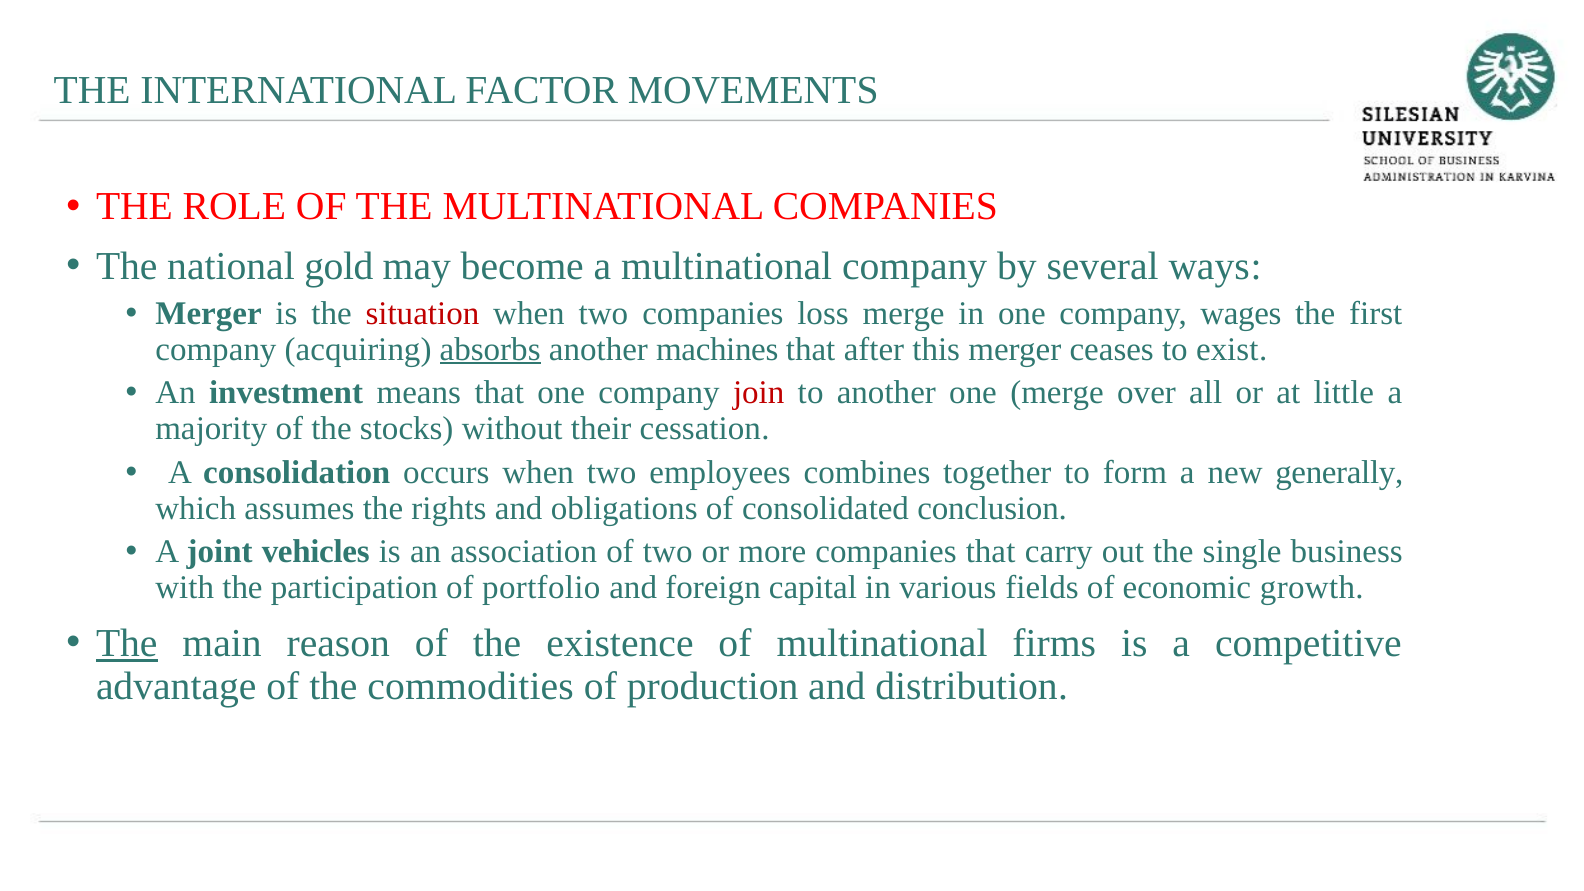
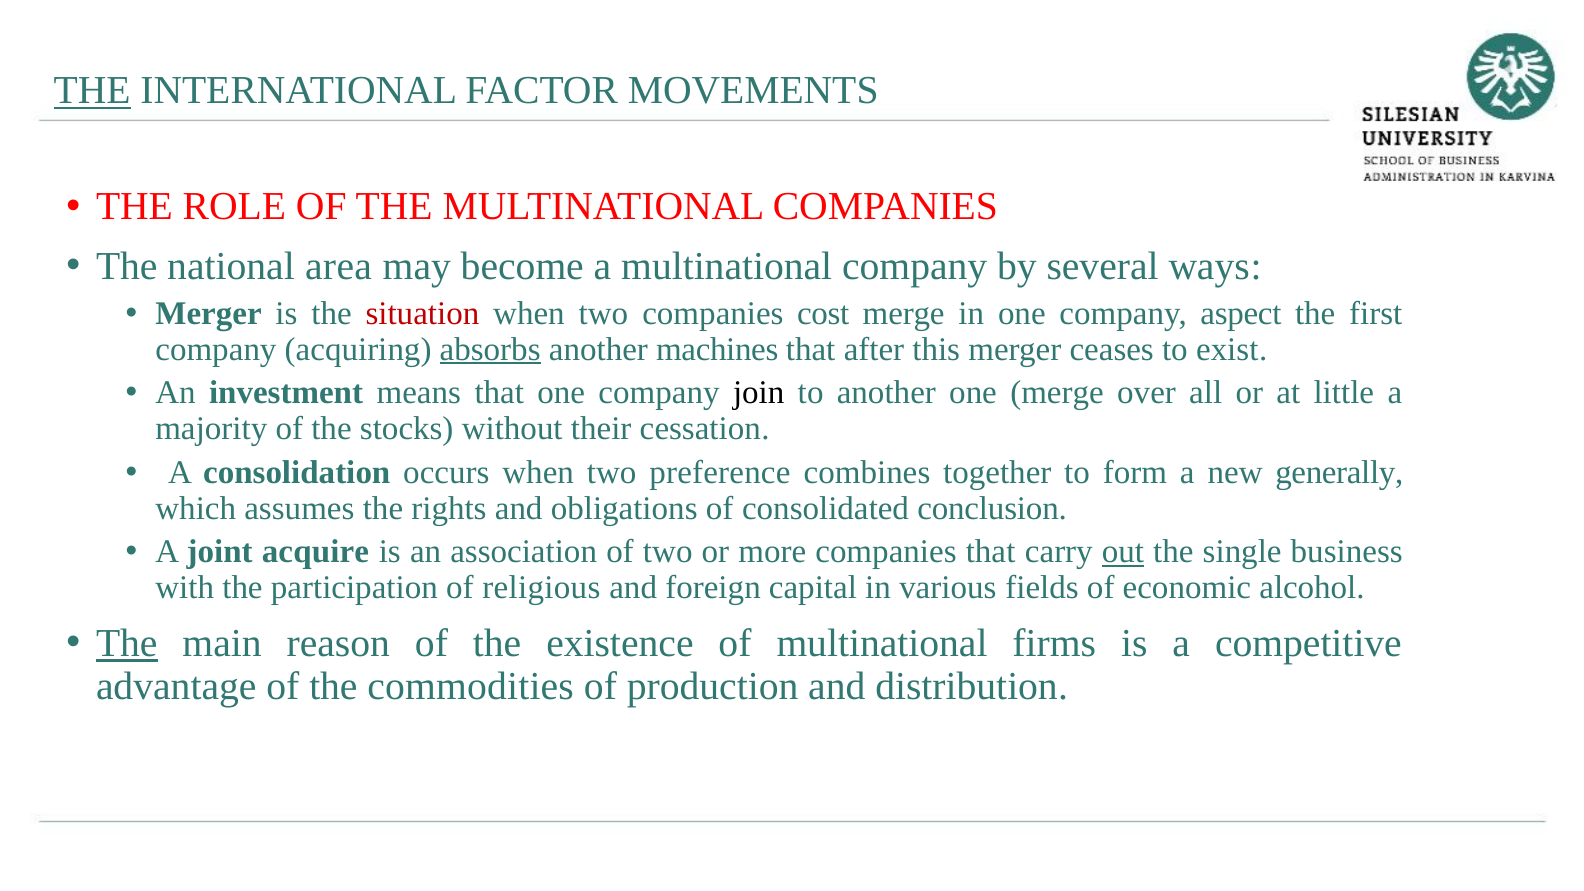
THE underline: none -> present (92, 91)
gold: gold -> area (339, 266)
loss: loss -> cost (823, 314)
wages: wages -> aspect (1241, 314)
join colour: red -> black (759, 393)
employees: employees -> preference (720, 473)
vehicles: vehicles -> acquire (315, 552)
out underline: none -> present (1123, 552)
portfolio: portfolio -> religious (541, 588)
growth: growth -> alcohol (1312, 588)
